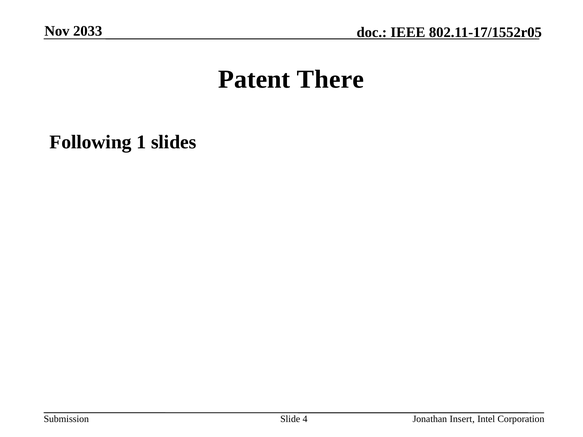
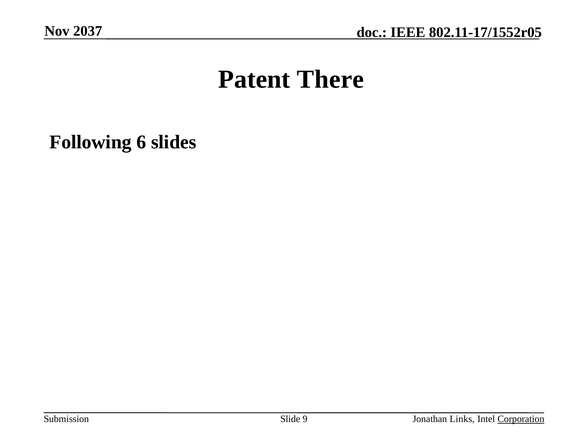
2033: 2033 -> 2037 (88, 31)
1: 1 -> 6 (141, 142)
4: 4 -> 9 (305, 419)
Insert: Insert -> Links (462, 419)
Corporation underline: none -> present (521, 419)
